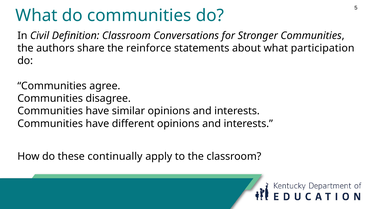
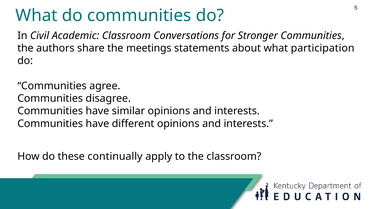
Definition: Definition -> Academic (76, 36)
reinforce: reinforce -> meetings (149, 48)
